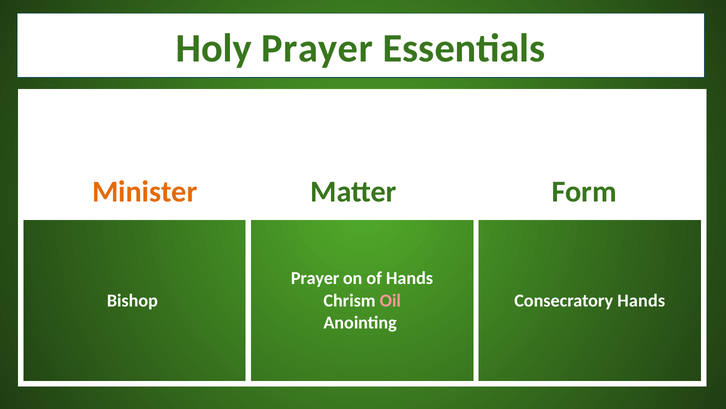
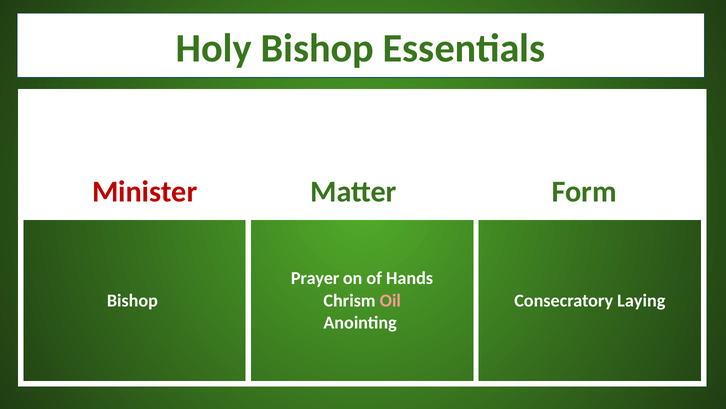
Holy Prayer: Prayer -> Bishop (317, 48)
Minister colour: orange -> red (145, 191)
Consecratory Hands: Hands -> Laying (641, 300)
